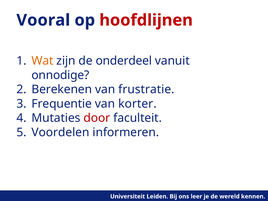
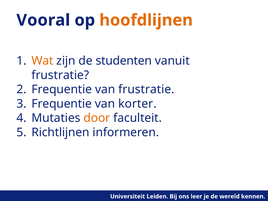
hoofdlijnen colour: red -> orange (146, 20)
onderdeel: onderdeel -> studenten (124, 61)
onnodige: onnodige -> frustratie (60, 75)
Berekenen: Berekenen -> Frequentie (62, 89)
door colour: red -> orange (97, 118)
Voordelen: Voordelen -> Richtlijnen (60, 132)
